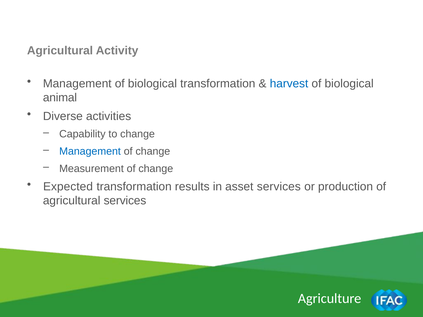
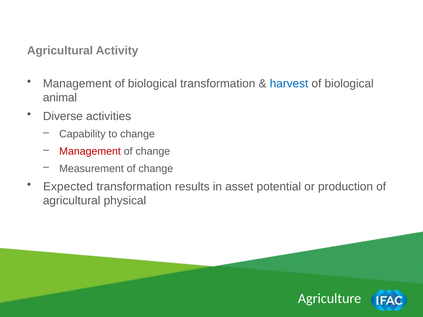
Management colour: blue -> red (90, 151)
asset services: services -> potential (279, 187)
agricultural services: services -> physical (125, 201)
